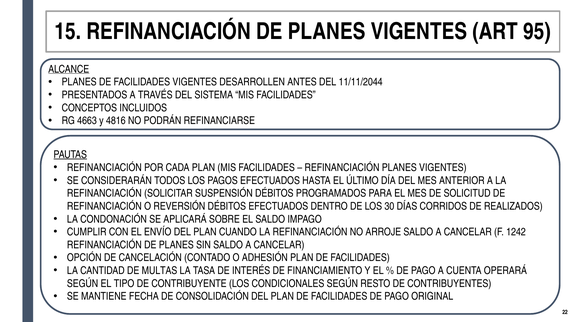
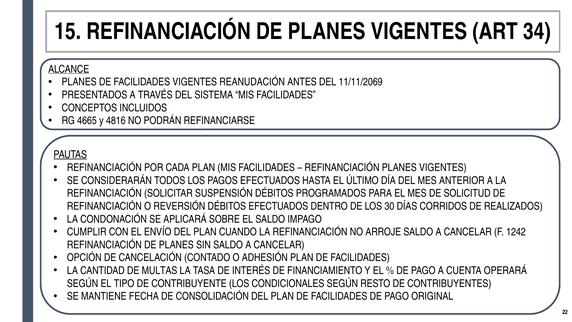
95: 95 -> 34 (537, 31)
DESARROLLEN: DESARROLLEN -> REANUDACIÓN (252, 82)
11/11/2044: 11/11/2044 -> 11/11/2069 (361, 82)
4663: 4663 -> 4665 (87, 121)
